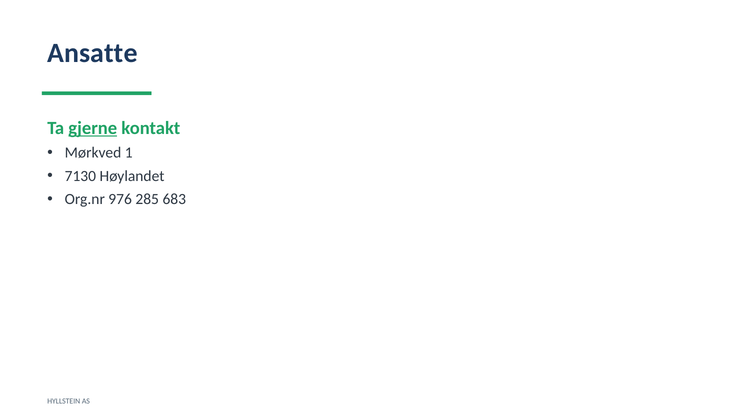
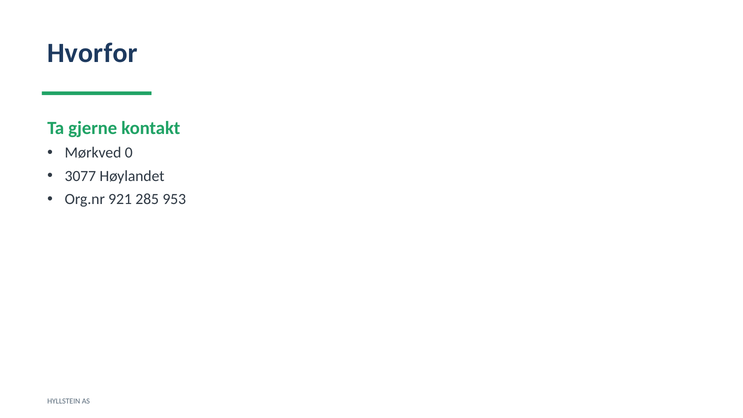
Ansatte: Ansatte -> Hvorfor (92, 53)
gjerne underline: present -> none (93, 128)
1: 1 -> 0 (129, 153)
7130: 7130 -> 3077 (80, 176)
976: 976 -> 921 (120, 199)
683: 683 -> 953 (174, 199)
